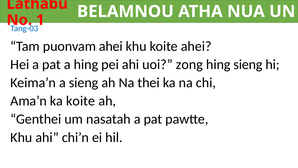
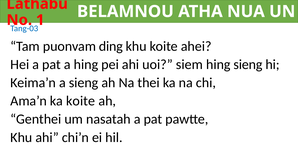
puonvam ahei: ahei -> ding (111, 46)
zong: zong -> siem (189, 64)
